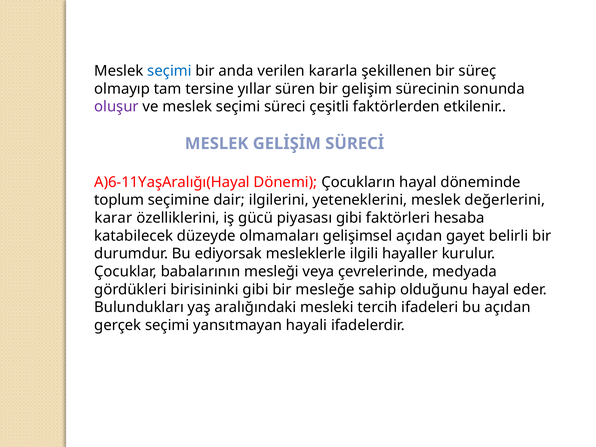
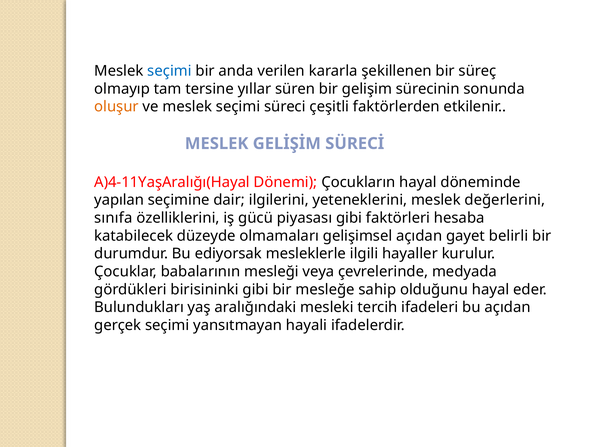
oluşur colour: purple -> orange (117, 107)
A)6-11YaşAralığı(Hayal: A)6-11YaşAralığı(Hayal -> A)4-11YaşAralığı(Hayal (172, 182)
toplum: toplum -> yapılan (119, 200)
karar: karar -> sınıfa (113, 218)
